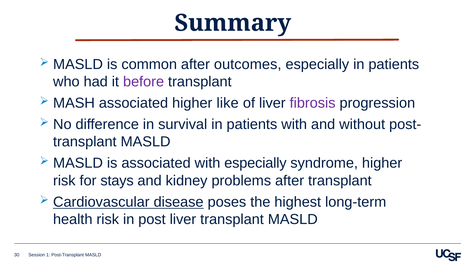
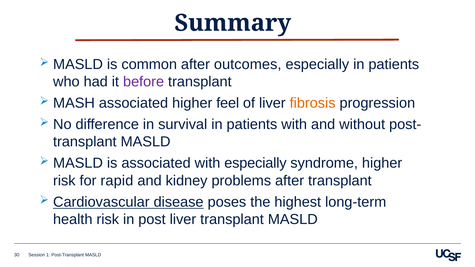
like: like -> feel (228, 103)
fibrosis colour: purple -> orange (313, 103)
stays: stays -> rapid (117, 181)
